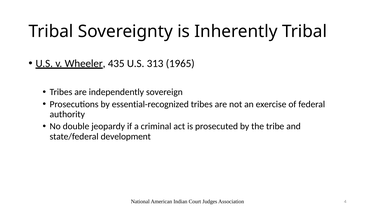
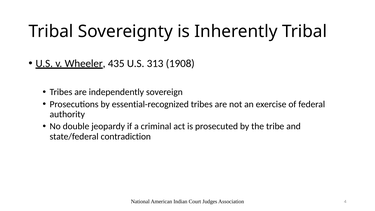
1965: 1965 -> 1908 (180, 63)
development: development -> contradiction (126, 136)
